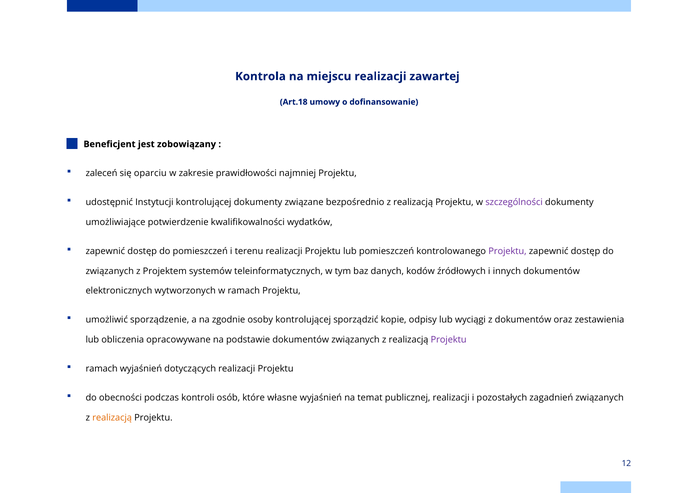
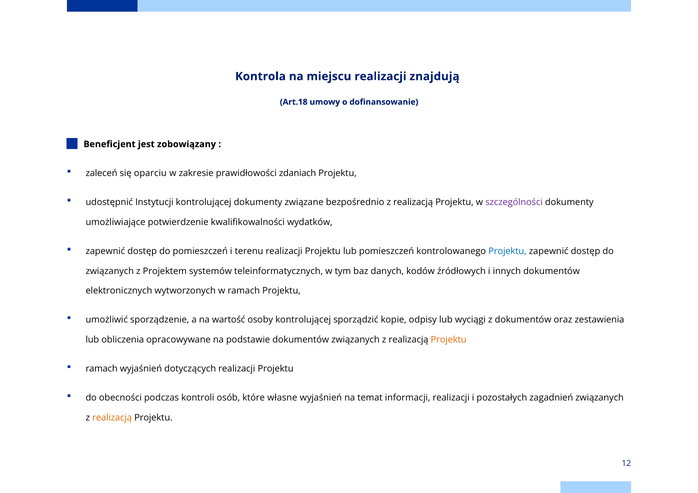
zawartej: zawartej -> znajdują (434, 76)
najmniej: najmniej -> zdaniach (298, 173)
Projektu colour: purple -> blue (508, 251)
zgodnie: zgodnie -> wartość (229, 320)
Projektu colour: purple -> orange (449, 340)
publicznej: publicznej -> informacji (408, 398)
